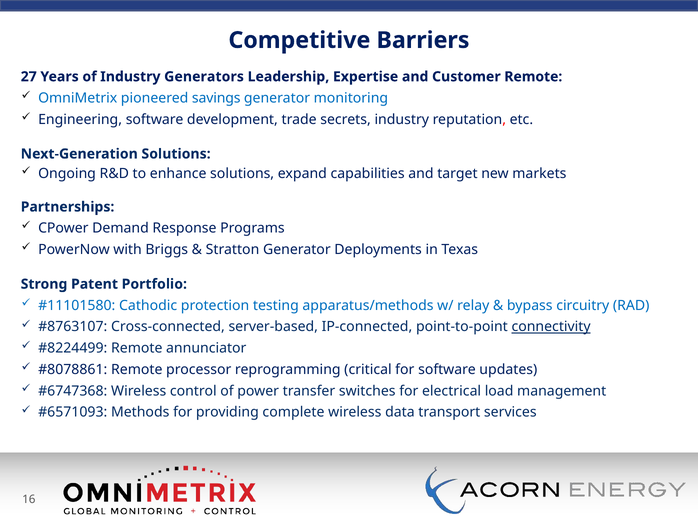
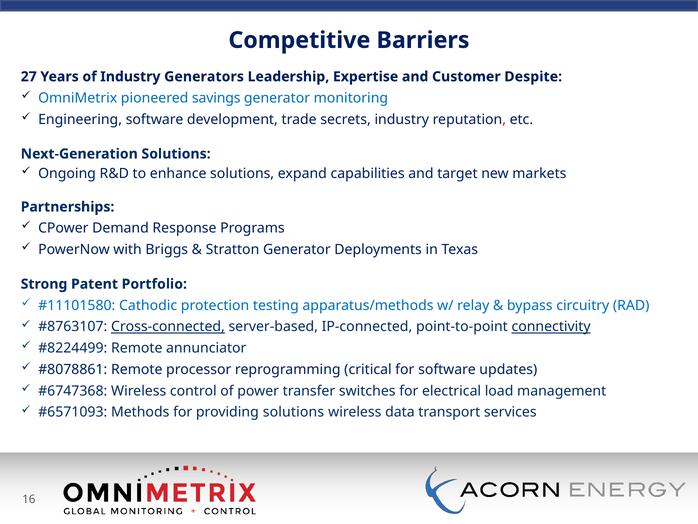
Customer Remote: Remote -> Despite (533, 77)
Cross-connected underline: none -> present (168, 327)
providing complete: complete -> solutions (293, 412)
